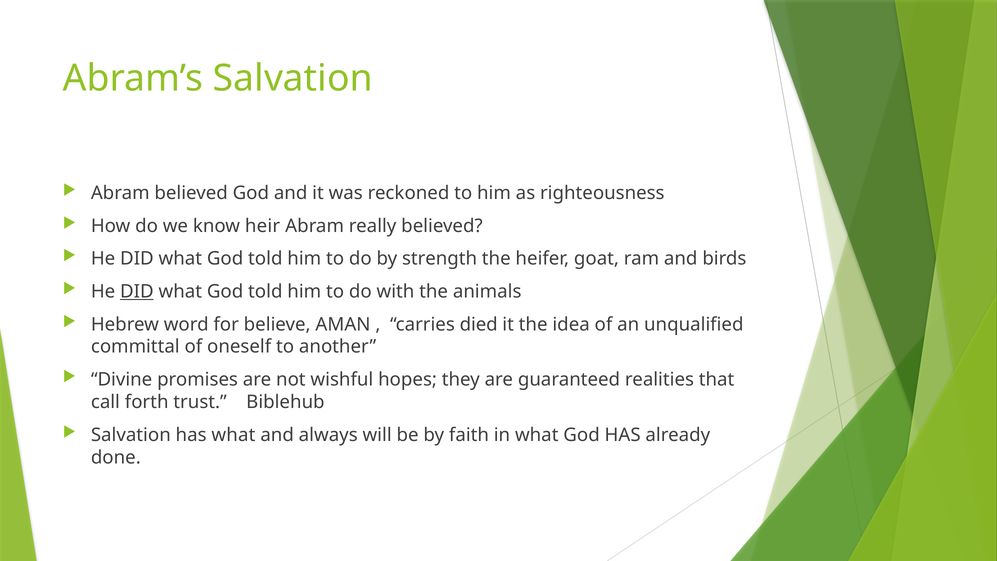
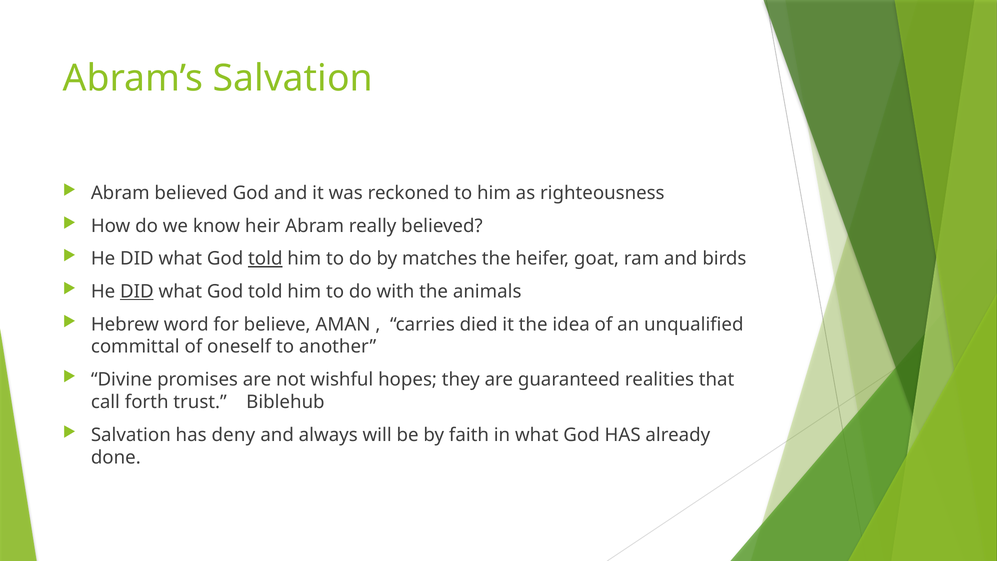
told underline: none -> present (265, 259)
strength: strength -> matches (440, 259)
has what: what -> deny (233, 435)
